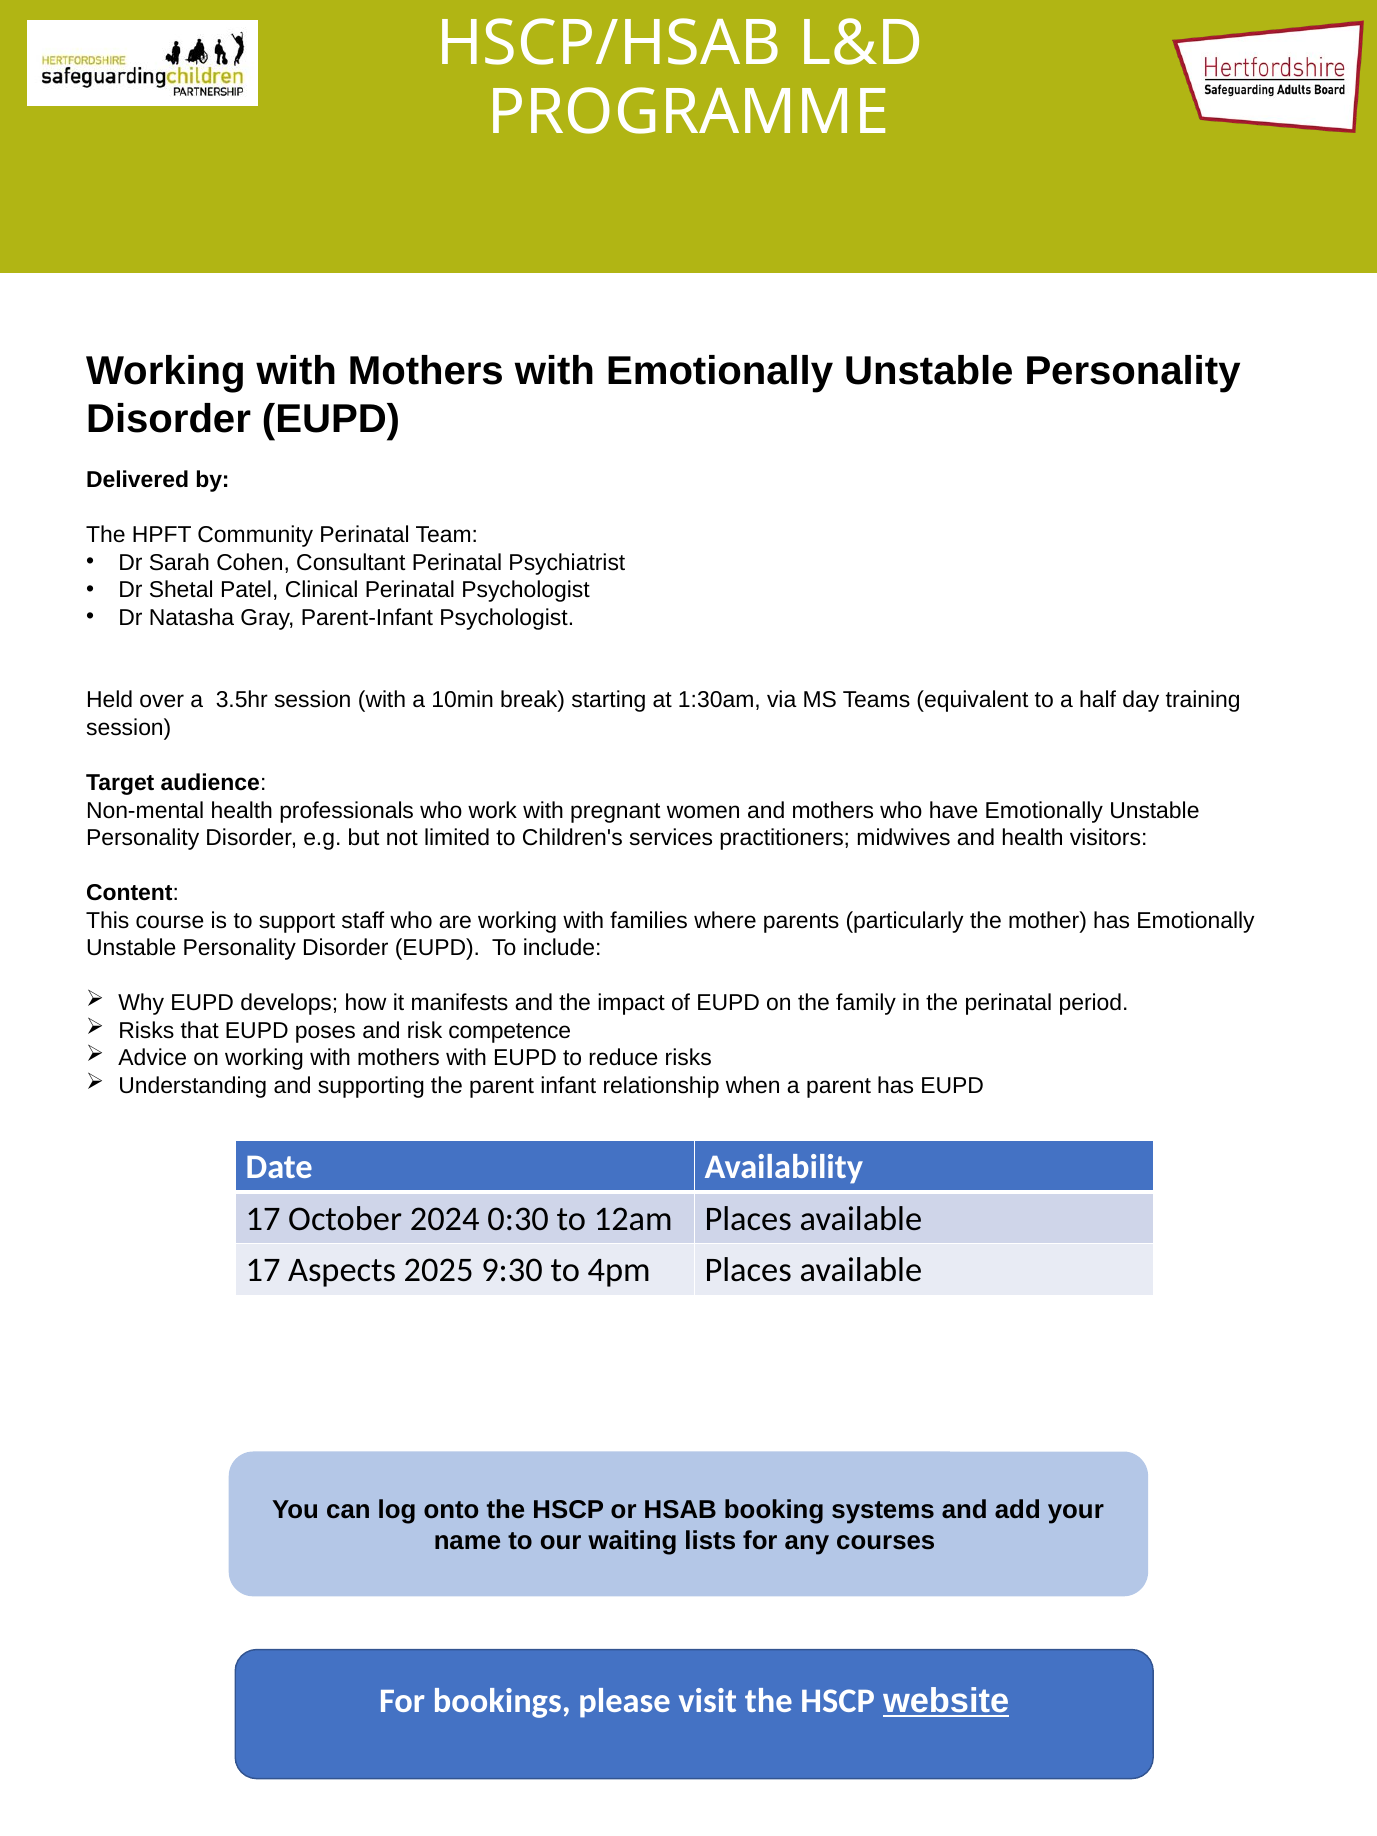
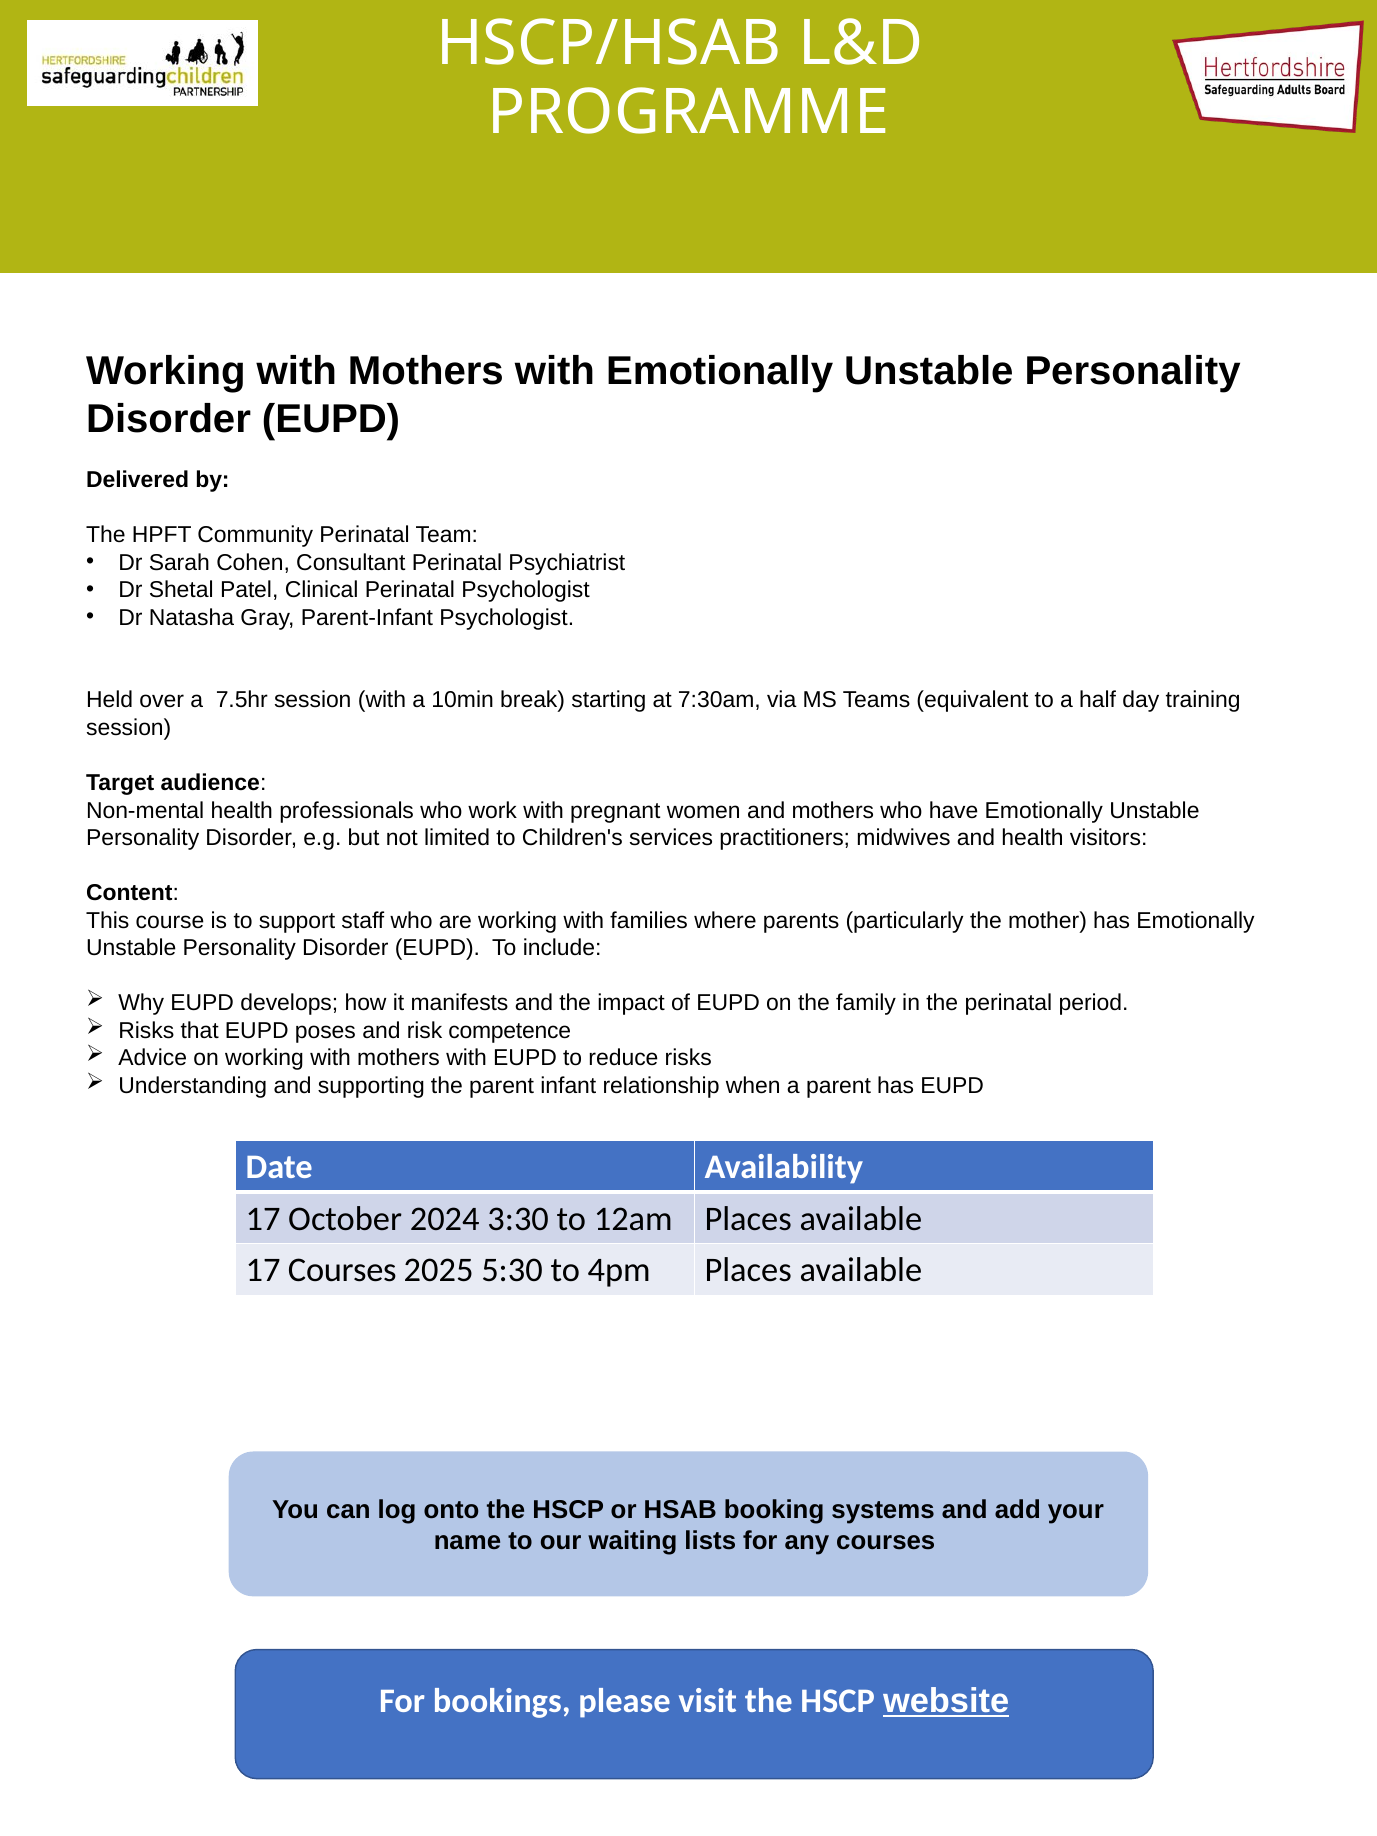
3.5hr: 3.5hr -> 7.5hr (242, 700)
1:30am: 1:30am -> 7:30am (719, 700)
0:30: 0:30 -> 3:30 (518, 1219)
17 Aspects: Aspects -> Courses (342, 1270)
9:30: 9:30 -> 5:30 (512, 1270)
